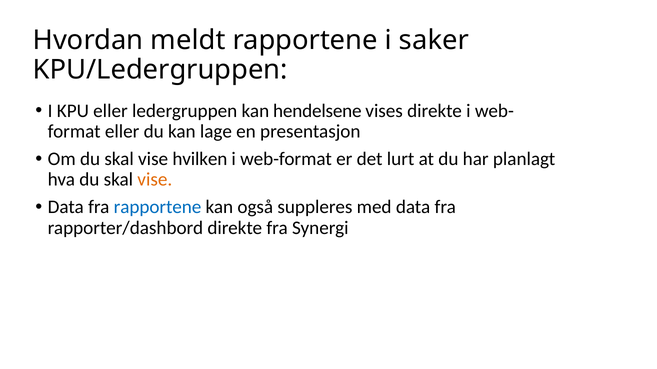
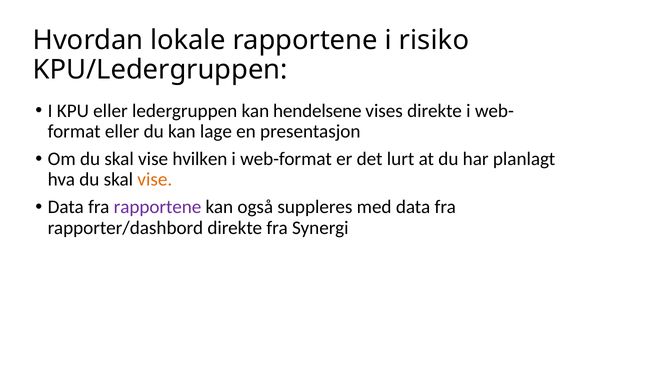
meldt: meldt -> lokale (188, 40)
saker: saker -> risiko (434, 40)
rapportene colour: blue -> purple (158, 207)
